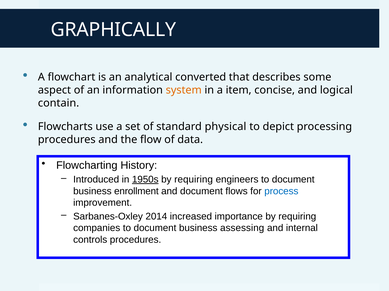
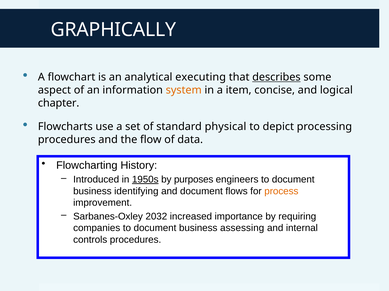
converted: converted -> executing (201, 77)
describes underline: none -> present (276, 77)
contain: contain -> chapter (59, 103)
requiring: requiring -> purposes (194, 180)
enrollment: enrollment -> identifying (136, 192)
process colour: blue -> orange (281, 192)
2014: 2014 -> 2032 (156, 217)
